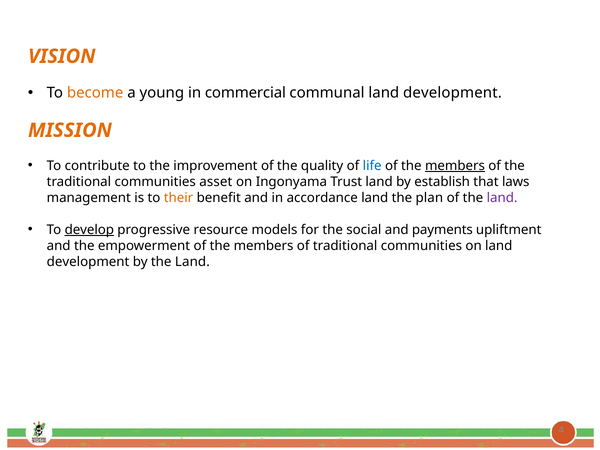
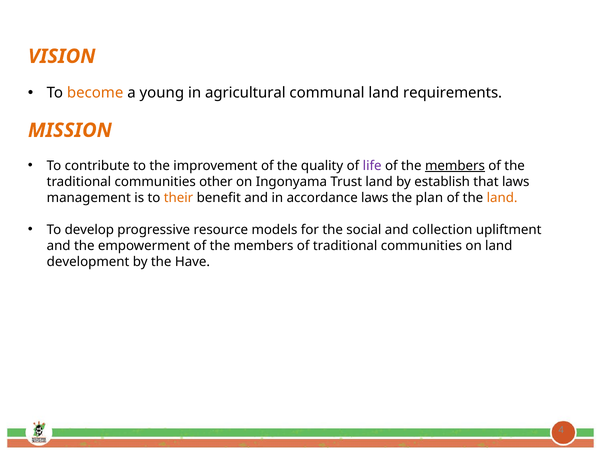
commercial: commercial -> agricultural (245, 93)
communal land development: development -> requirements (453, 93)
life colour: blue -> purple (372, 166)
asset: asset -> other (216, 182)
accordance land: land -> laws (375, 198)
land colour: purple -> orange (502, 198)
develop underline: present -> none (89, 230)
payments: payments -> collection (442, 230)
by the Land: Land -> Have (192, 262)
